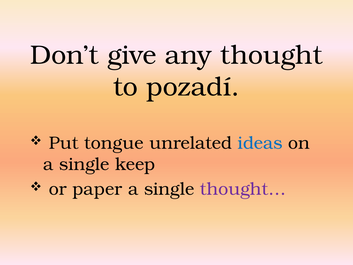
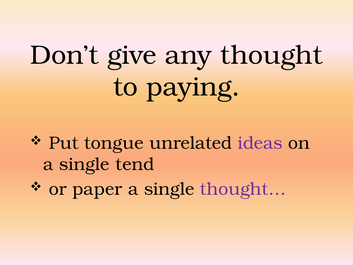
pozadí: pozadí -> paying (193, 87)
ideas colour: blue -> purple (260, 143)
keep: keep -> tend (135, 164)
